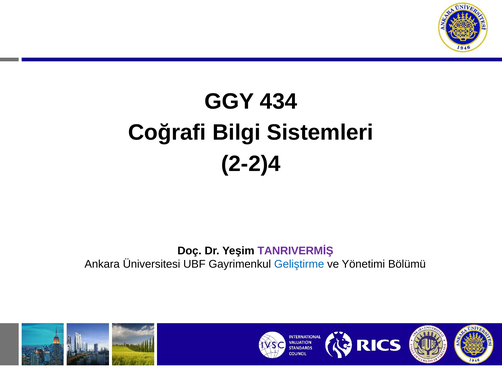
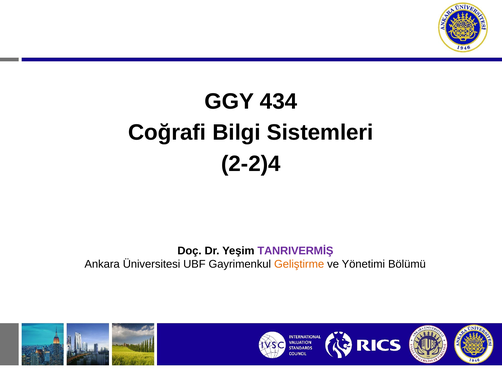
Geliştirme colour: blue -> orange (299, 265)
